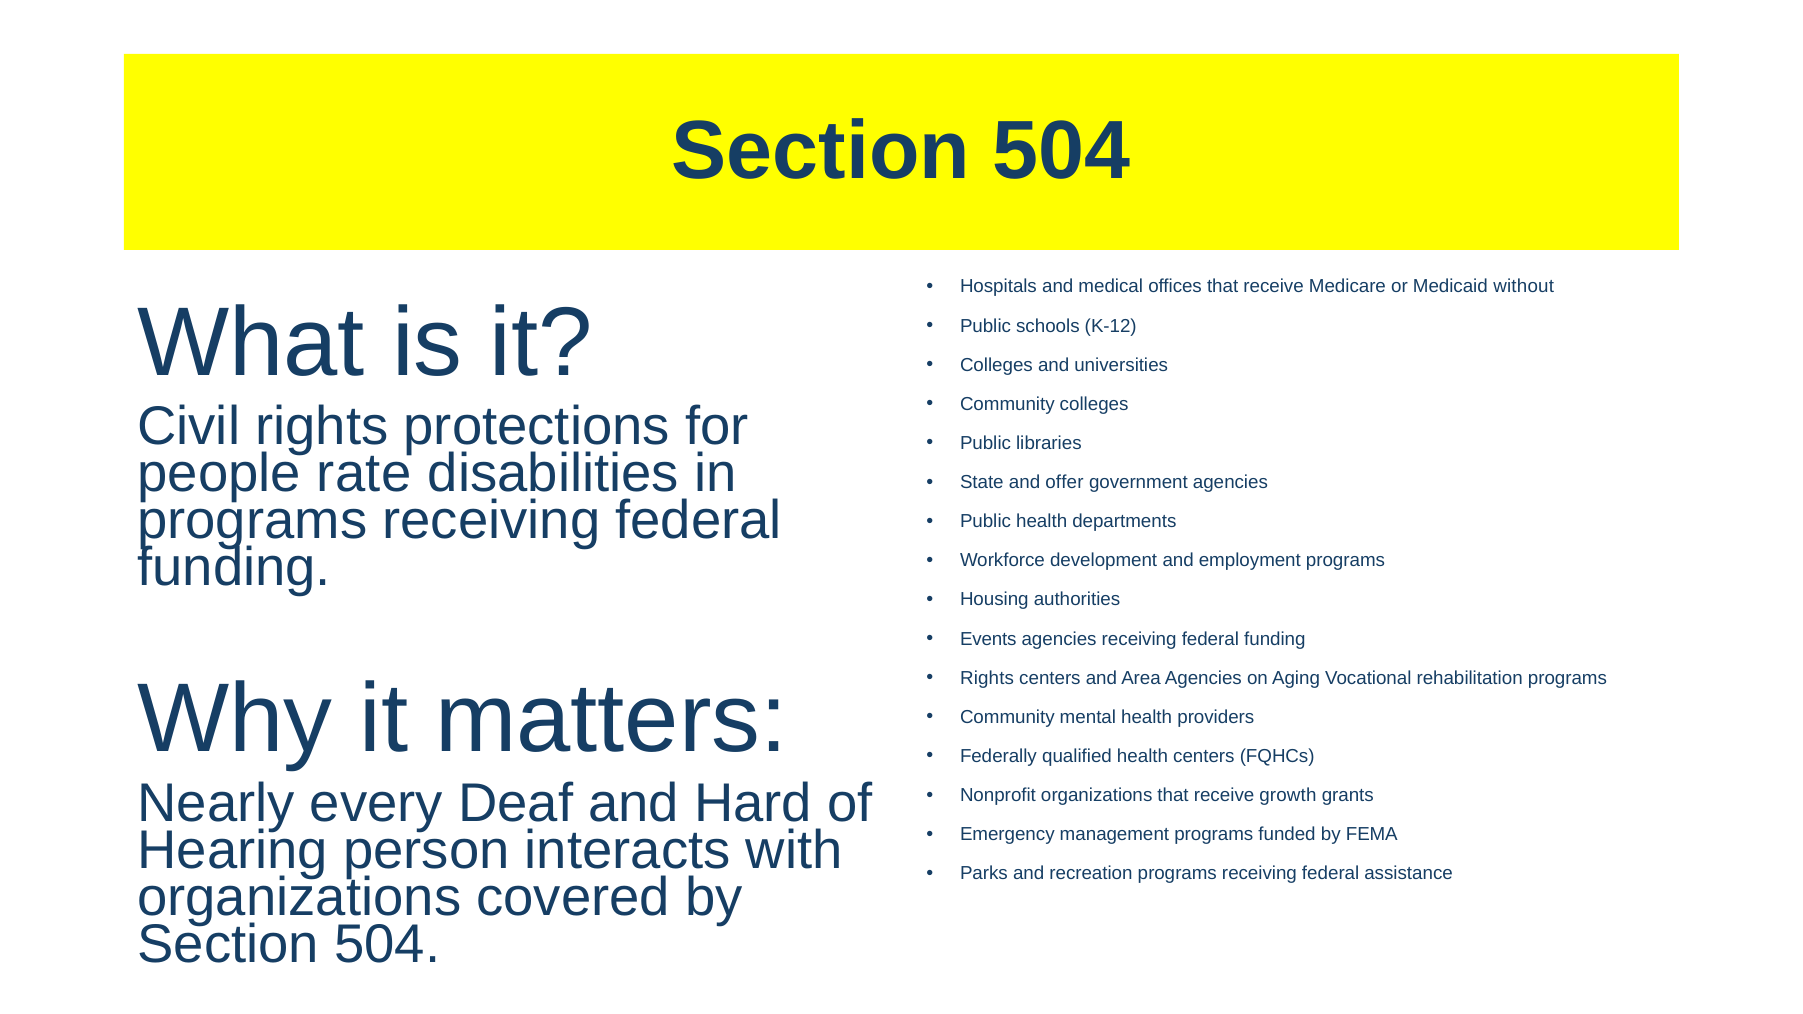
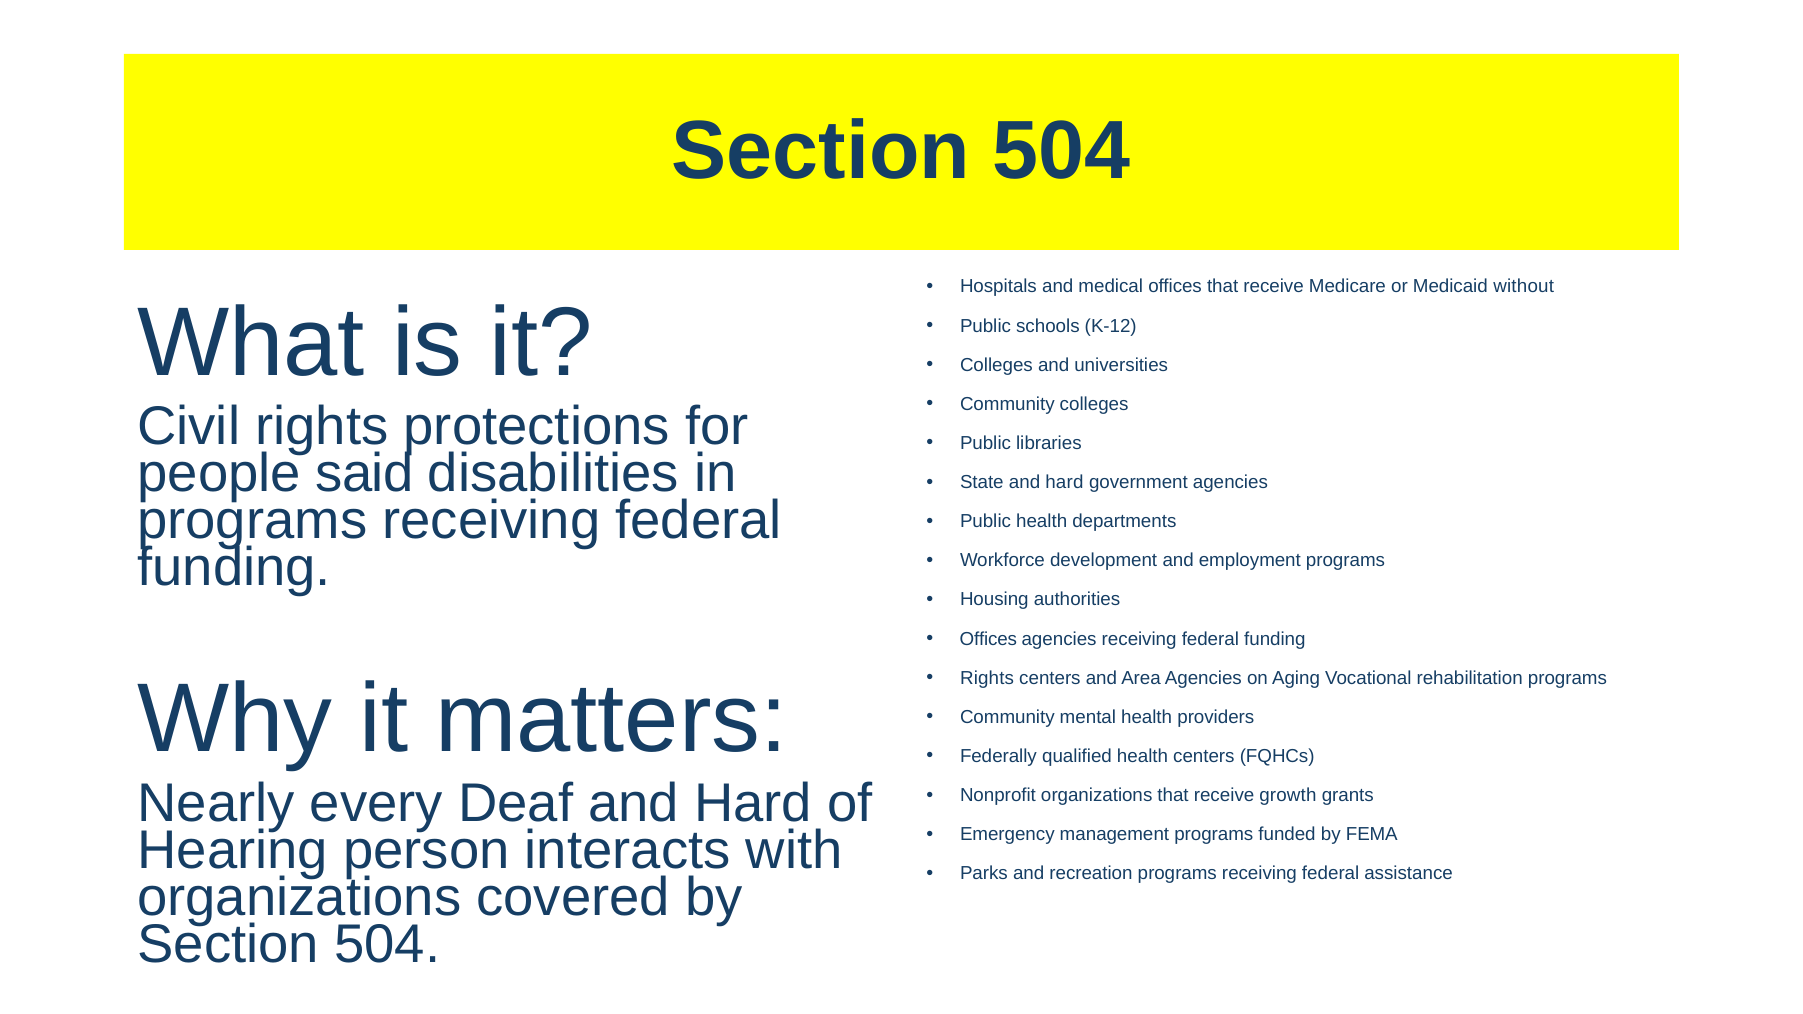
rate: rate -> said (365, 474)
State and offer: offer -> hard (1064, 482)
Events: Events -> Offices (988, 639)
